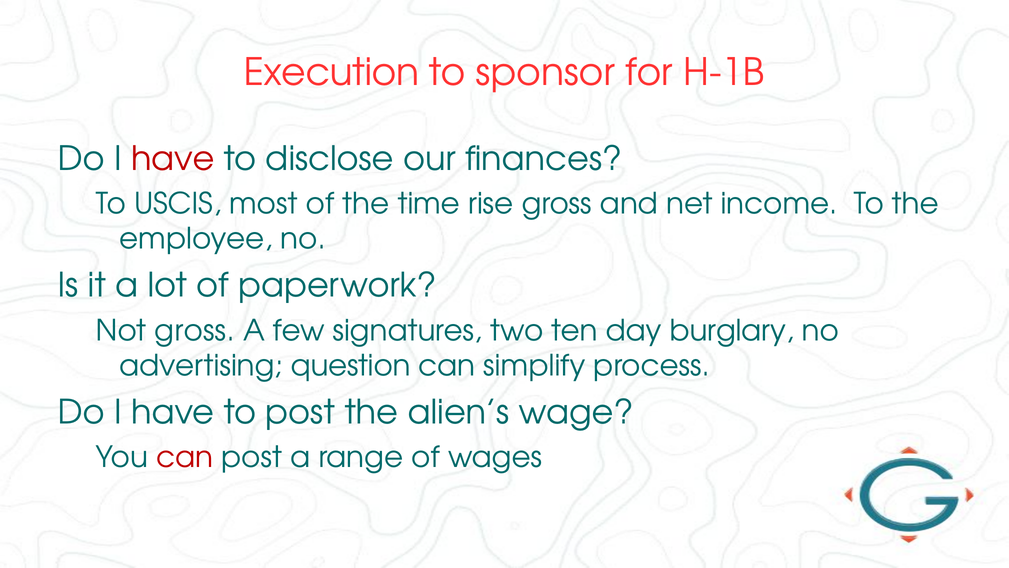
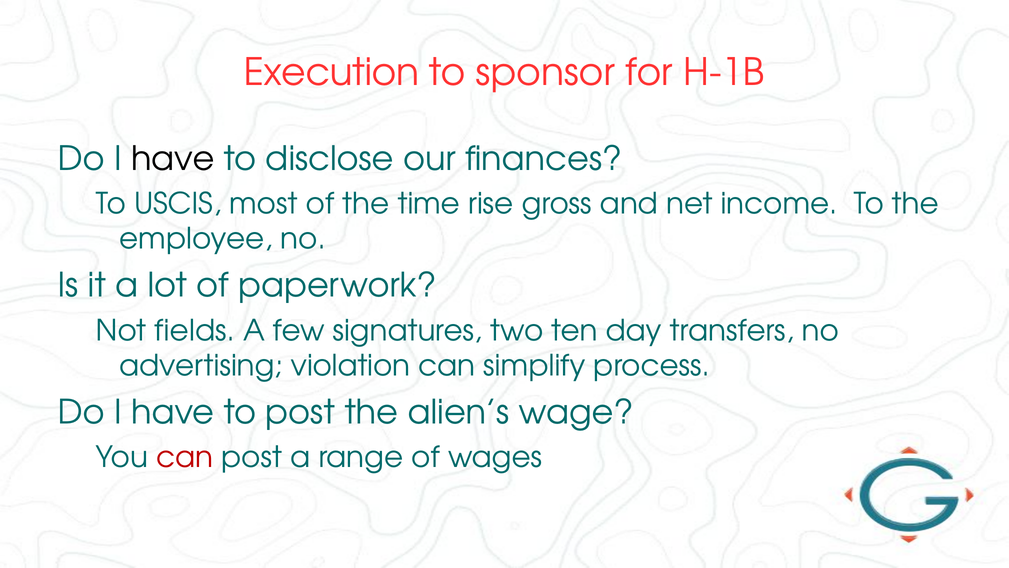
have colour: red -> black (173, 159)
Not gross: gross -> fields (195, 331)
burglary: burglary -> transfers (732, 331)
question: question -> violation (351, 366)
